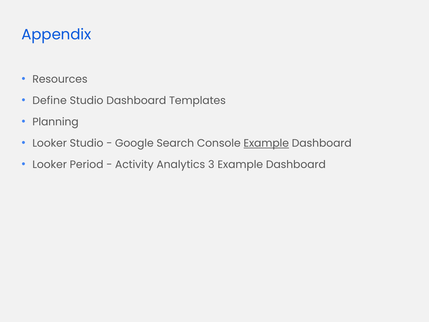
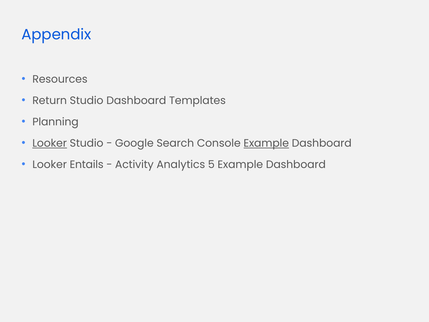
Define: Define -> Return (50, 101)
Looker underline: none -> present (50, 143)
Period: Period -> Entails (87, 164)
3: 3 -> 5 (211, 164)
